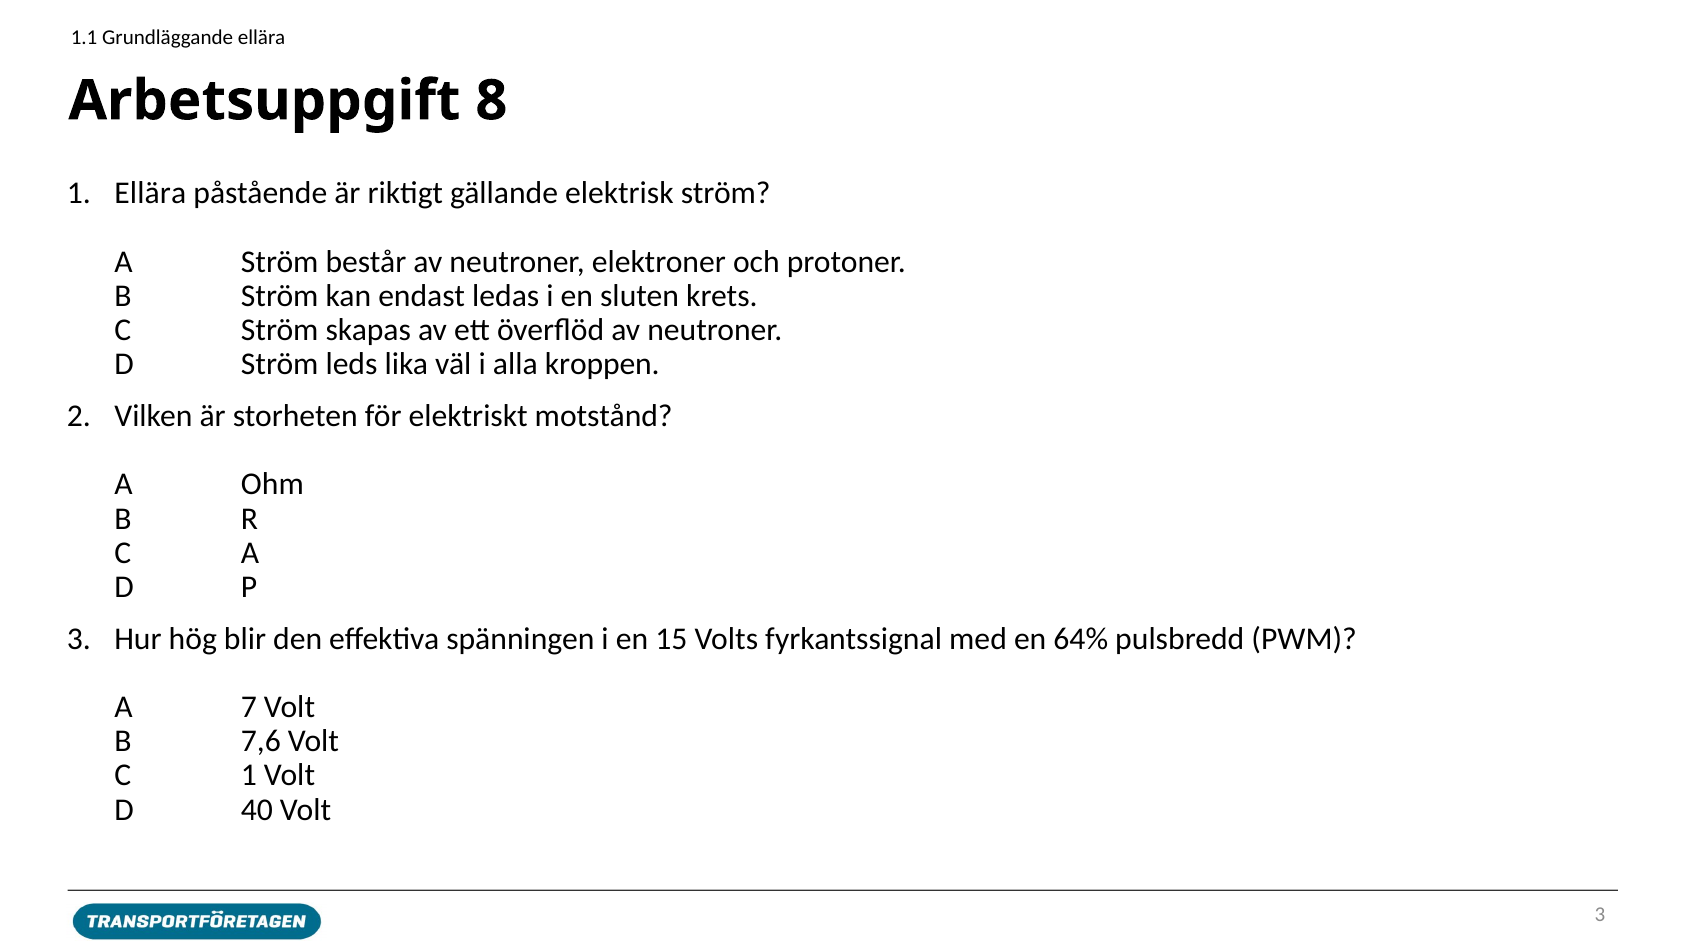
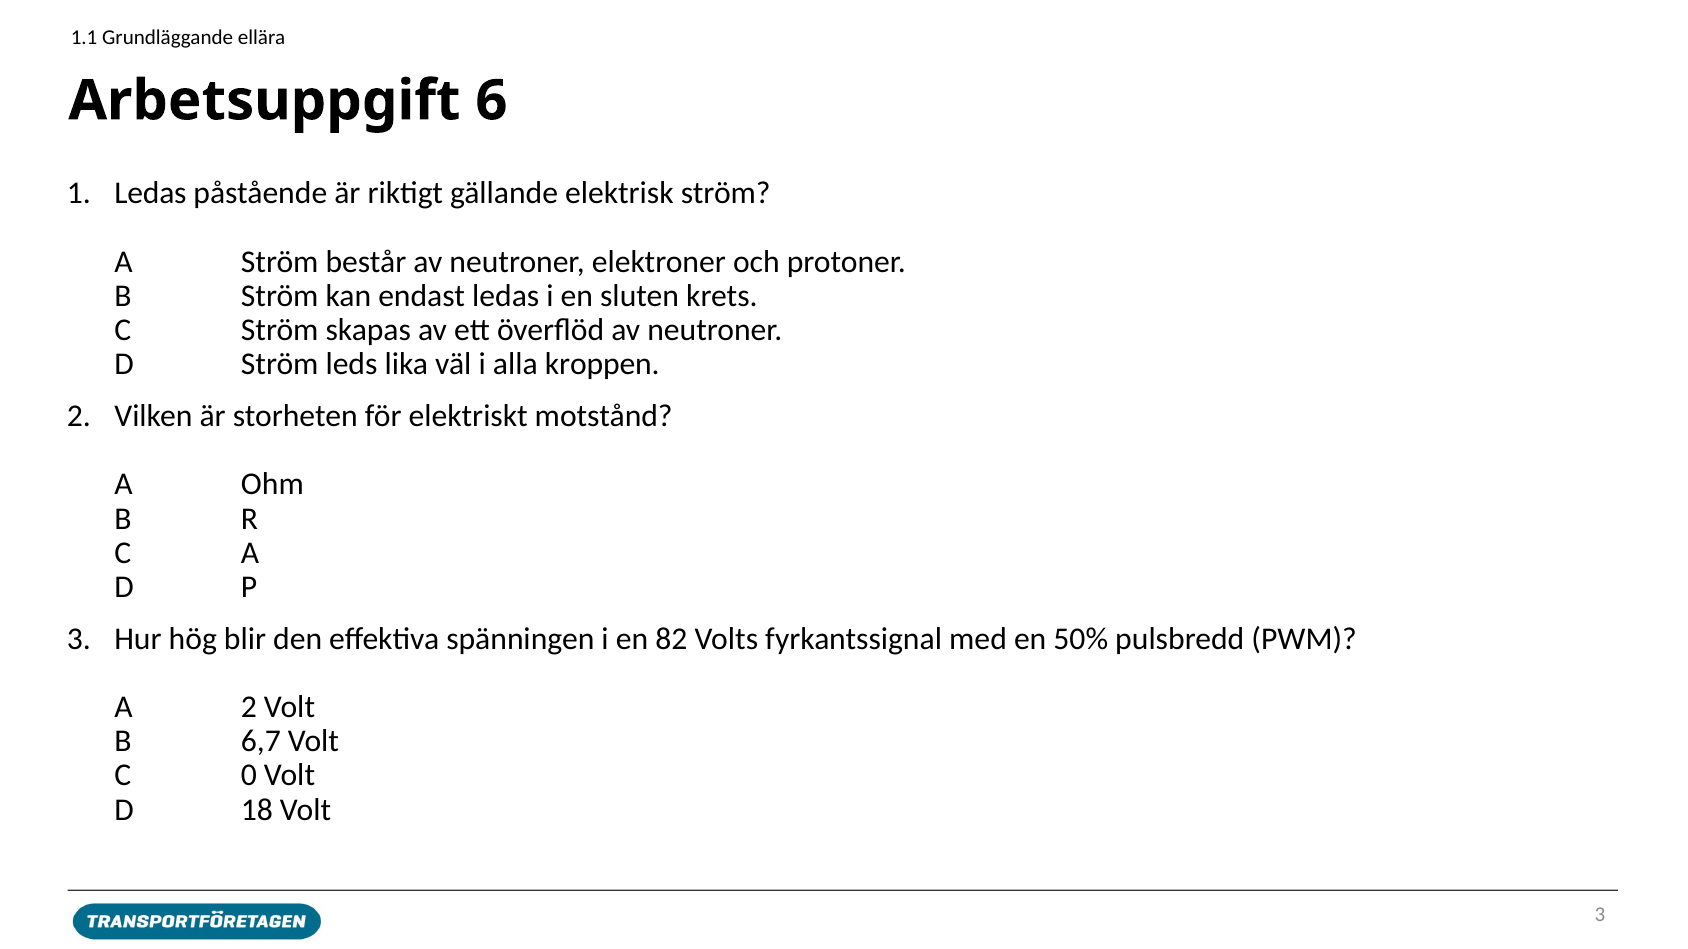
8: 8 -> 6 (491, 101)
Ellära: Ellära -> Ledas (150, 194)
15: 15 -> 82 (671, 639)
64%: 64% -> 50% (1081, 639)
A 7: 7 -> 2 (249, 707)
7,6: 7,6 -> 6,7 (261, 742)
C 1: 1 -> 0 (249, 776)
40: 40 -> 18 (257, 810)
